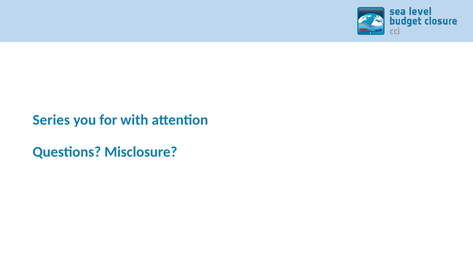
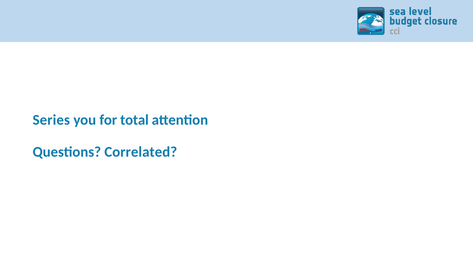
with: with -> total (134, 120)
Misclosure: Misclosure -> Correlated (141, 152)
